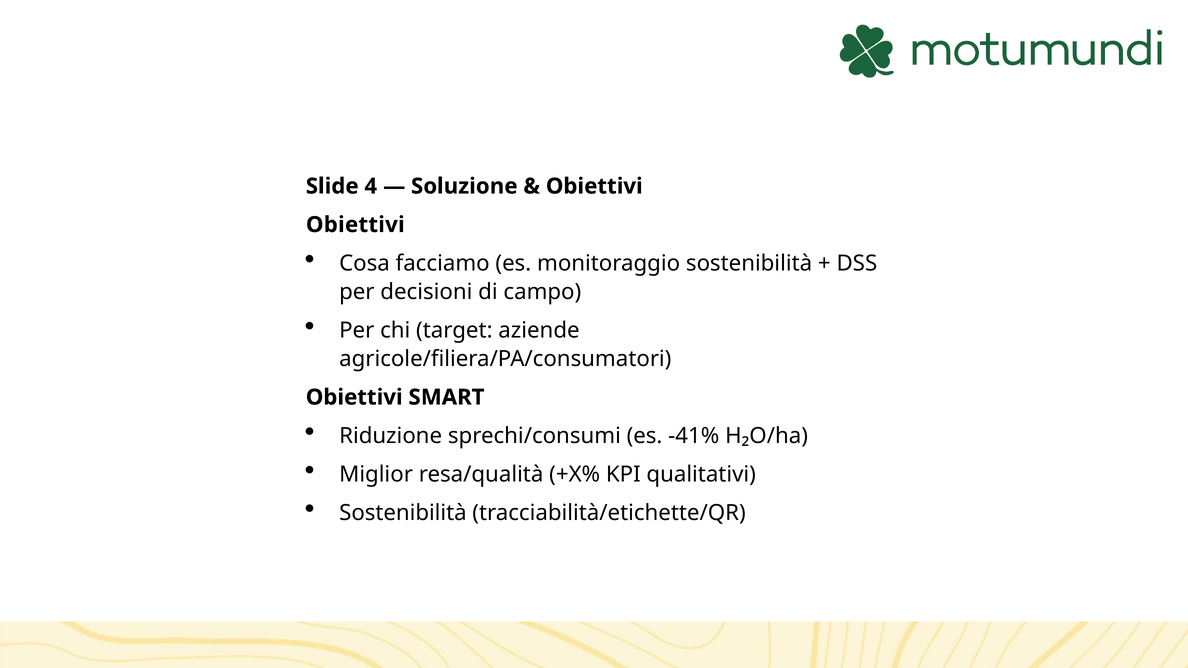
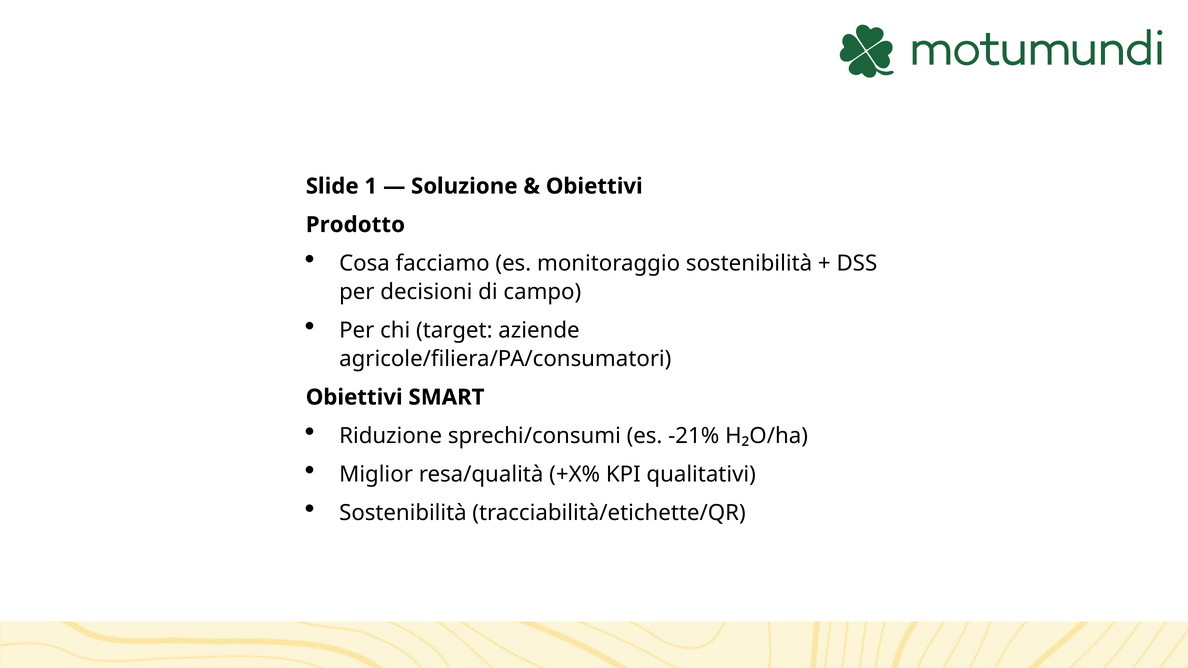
4: 4 -> 1 (371, 186)
Obiettivi: Obiettivi -> Prodotto (355, 225)
-41%: -41% -> -21% (694, 436)
